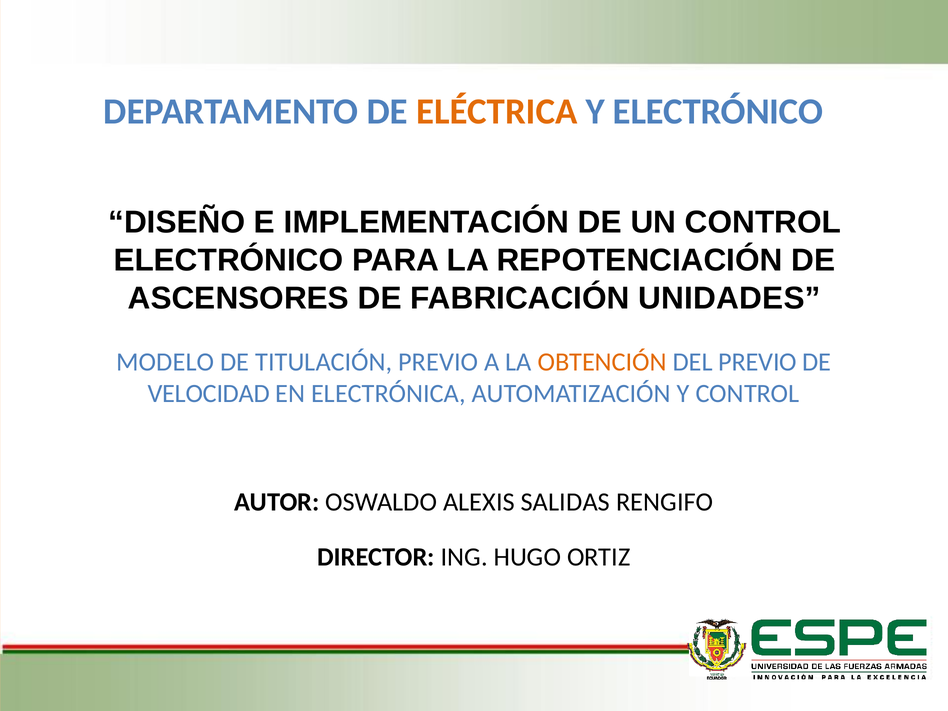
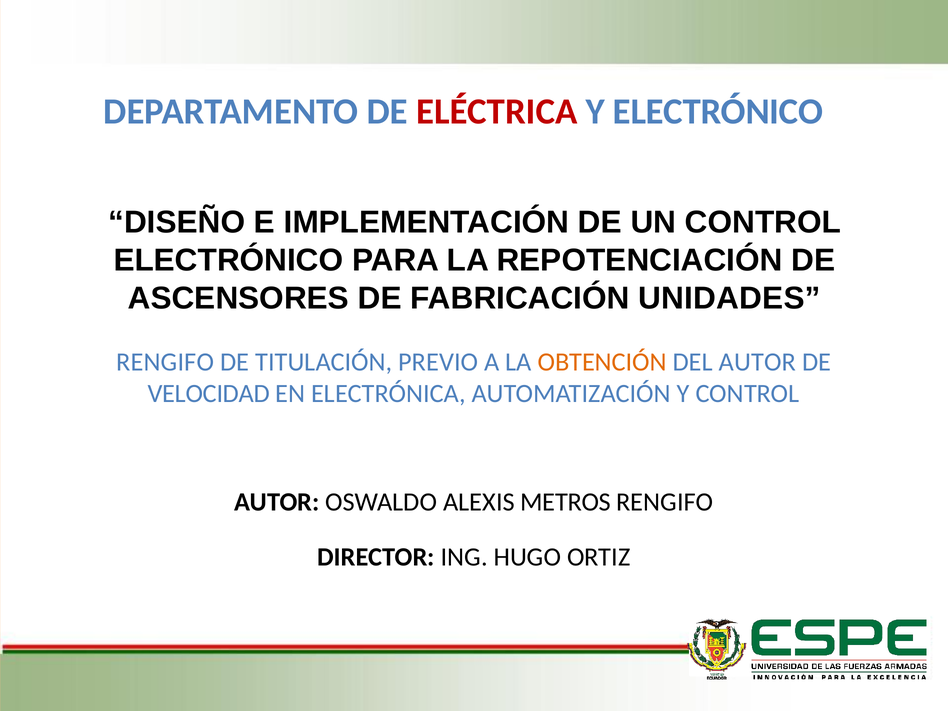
ELÉCTRICA colour: orange -> red (497, 112)
MODELO: MODELO -> RENGIFO (165, 362)
DEL PREVIO: PREVIO -> AUTOR (757, 362)
SALIDAS: SALIDAS -> METROS (566, 502)
